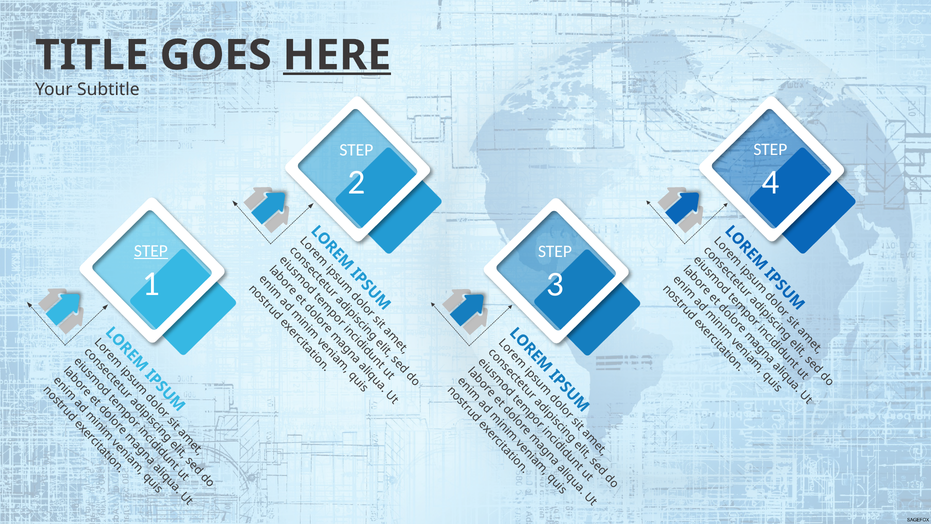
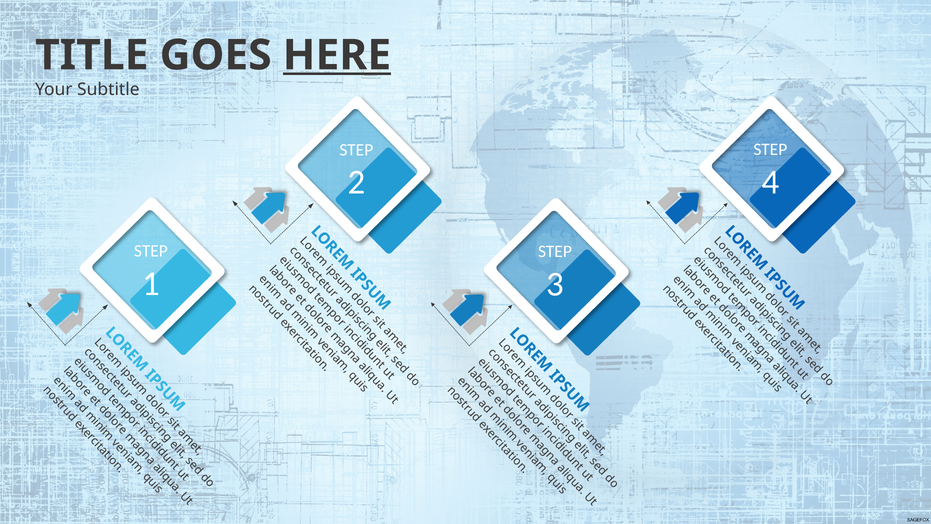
STEP underline: present -> none (151, 251)
